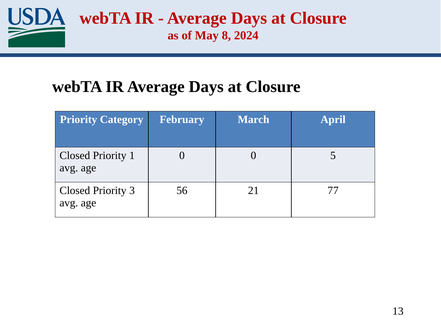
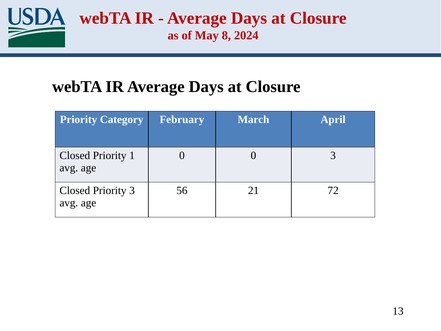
0 5: 5 -> 3 (333, 155)
77: 77 -> 72 (333, 190)
